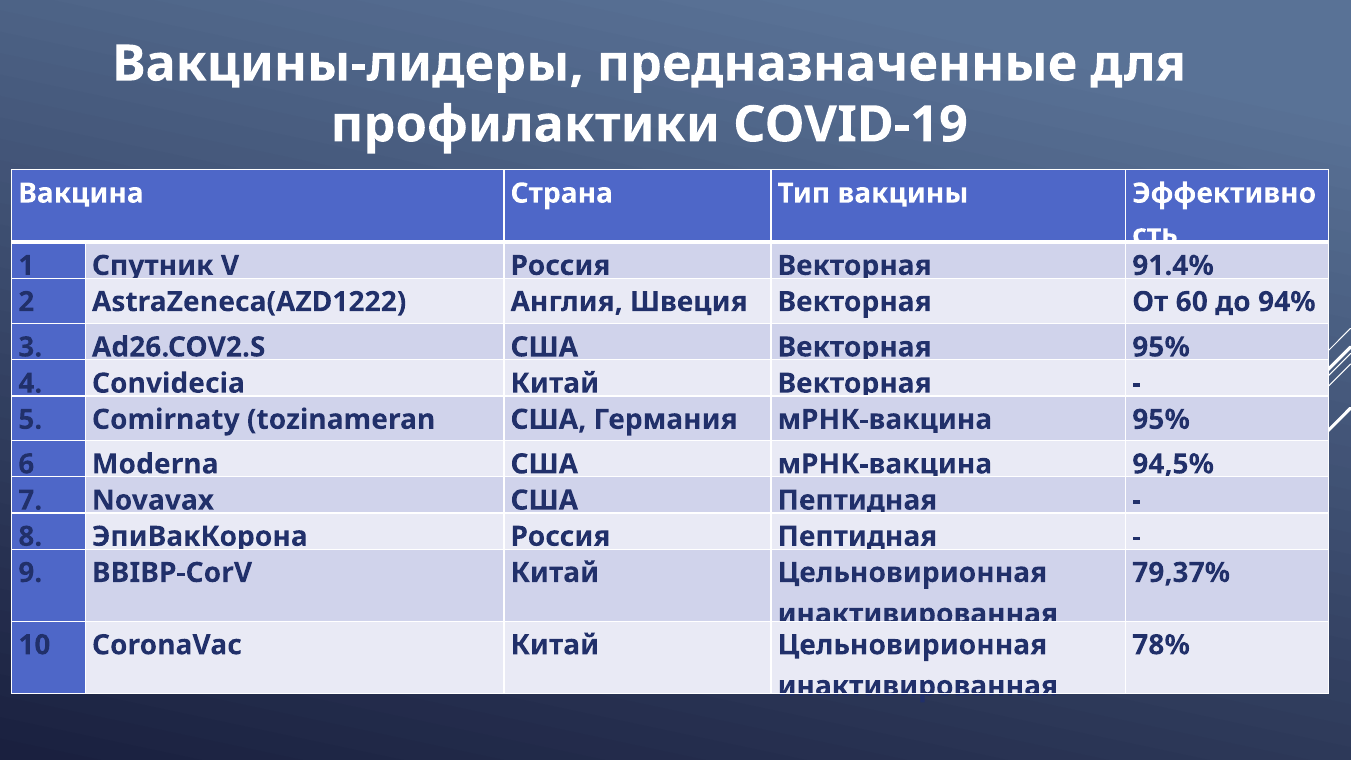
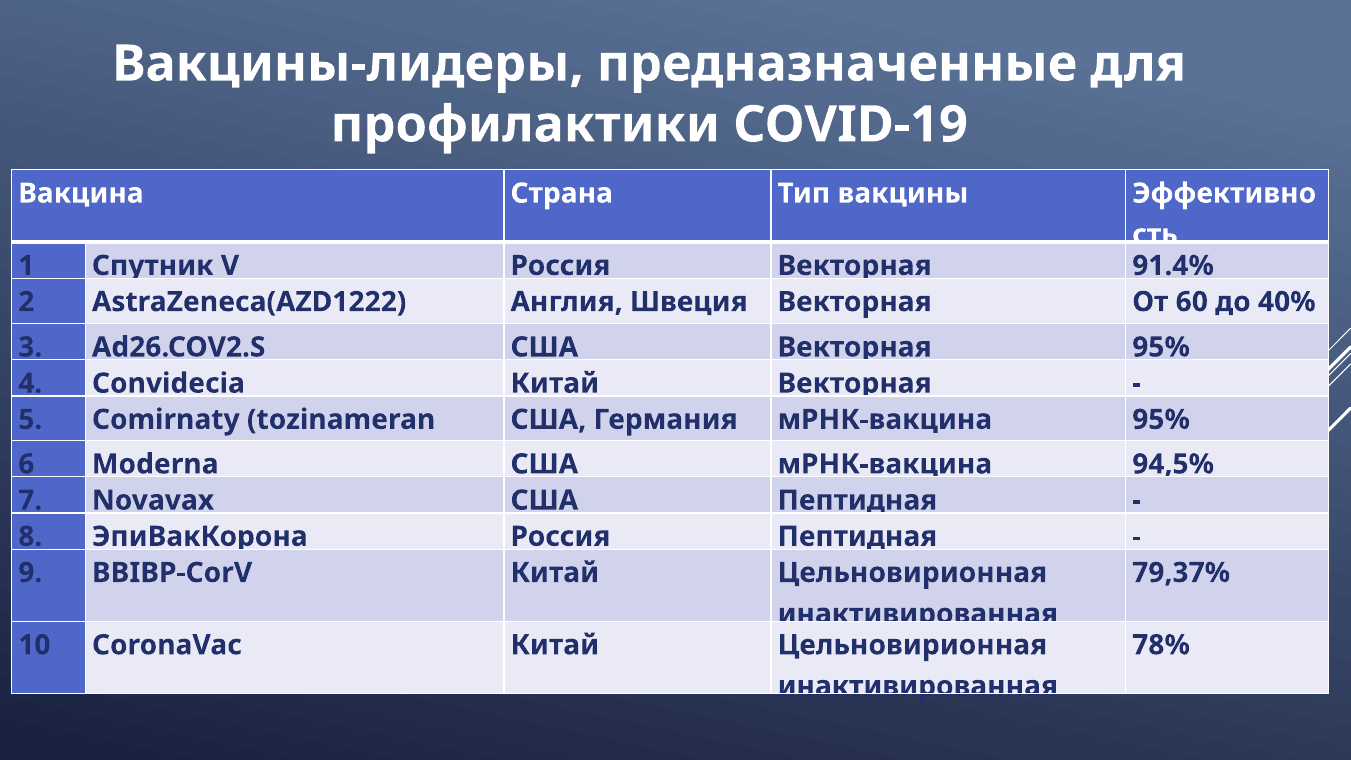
94%: 94% -> 40% (1287, 302)
